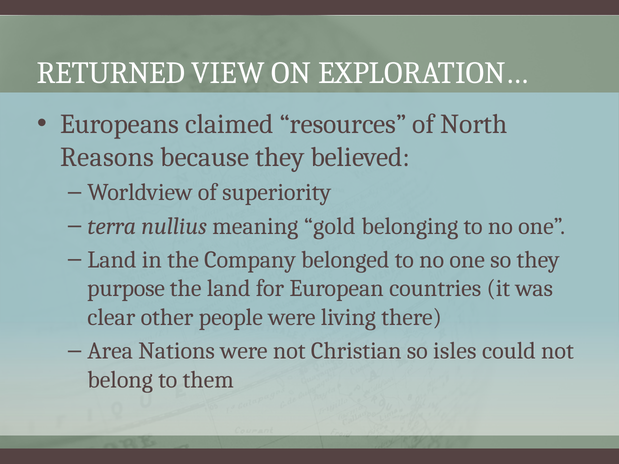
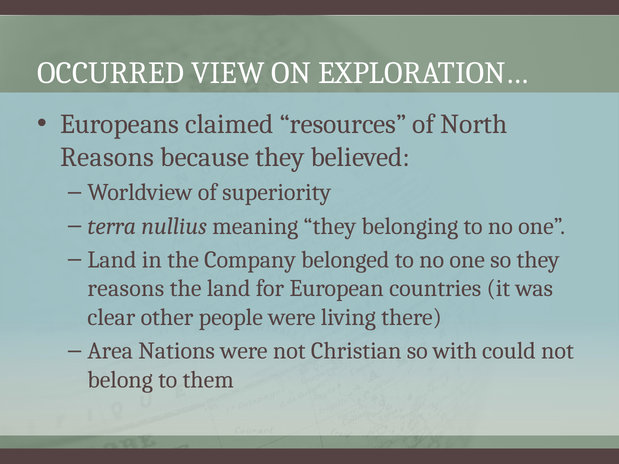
RETURNED: RETURNED -> OCCURRED (111, 73)
meaning gold: gold -> they (330, 226)
purpose: purpose -> reasons (126, 289)
isles: isles -> with (455, 351)
